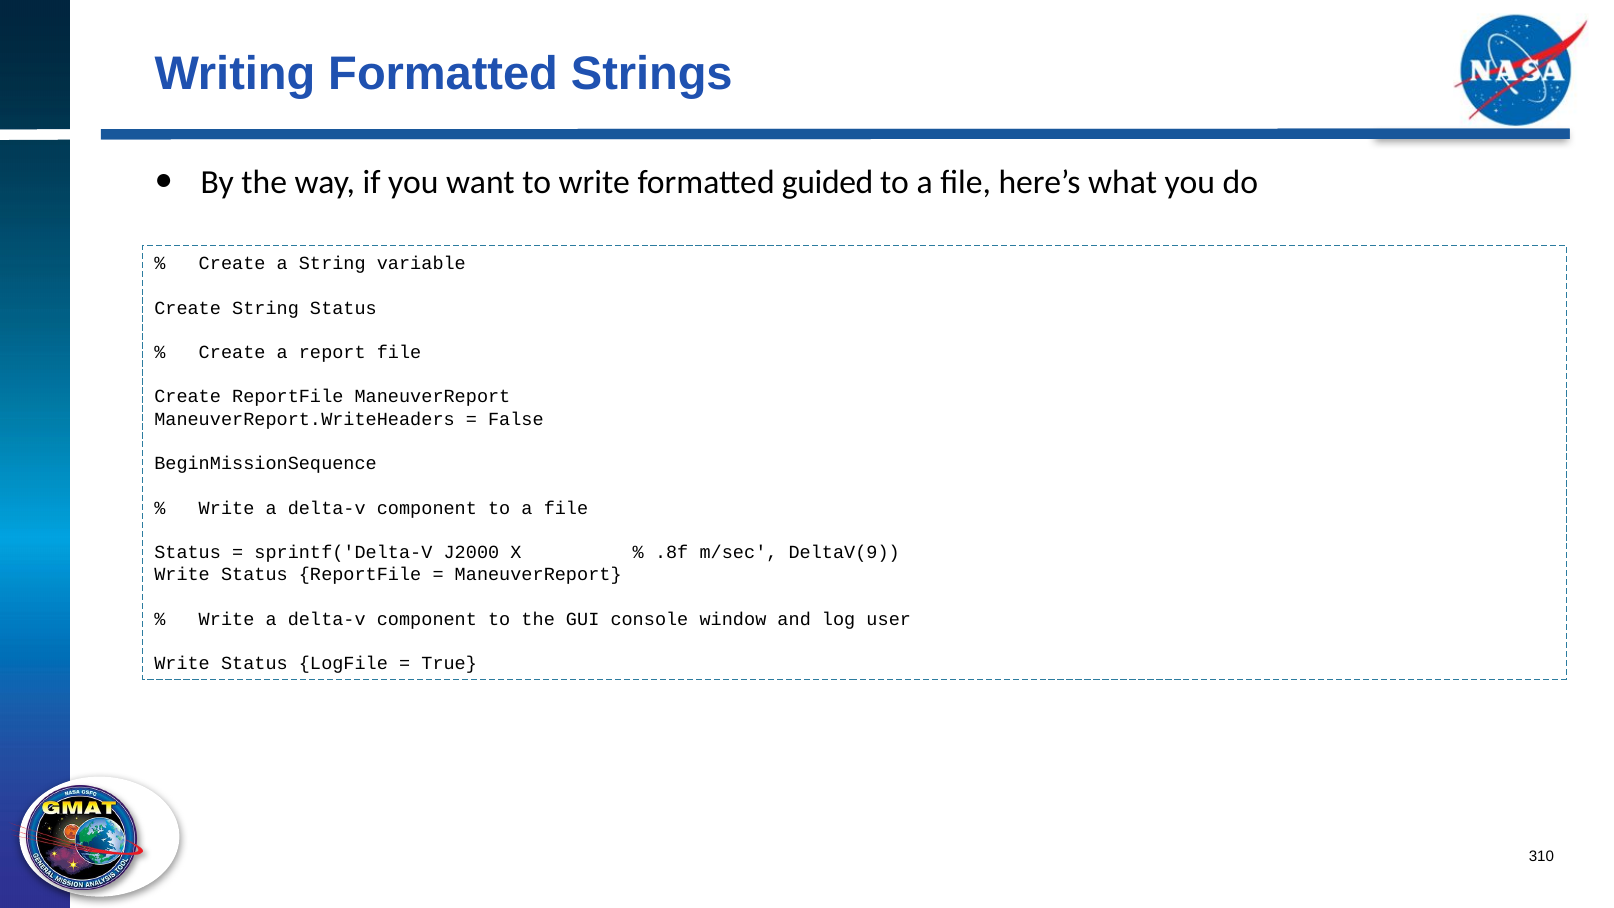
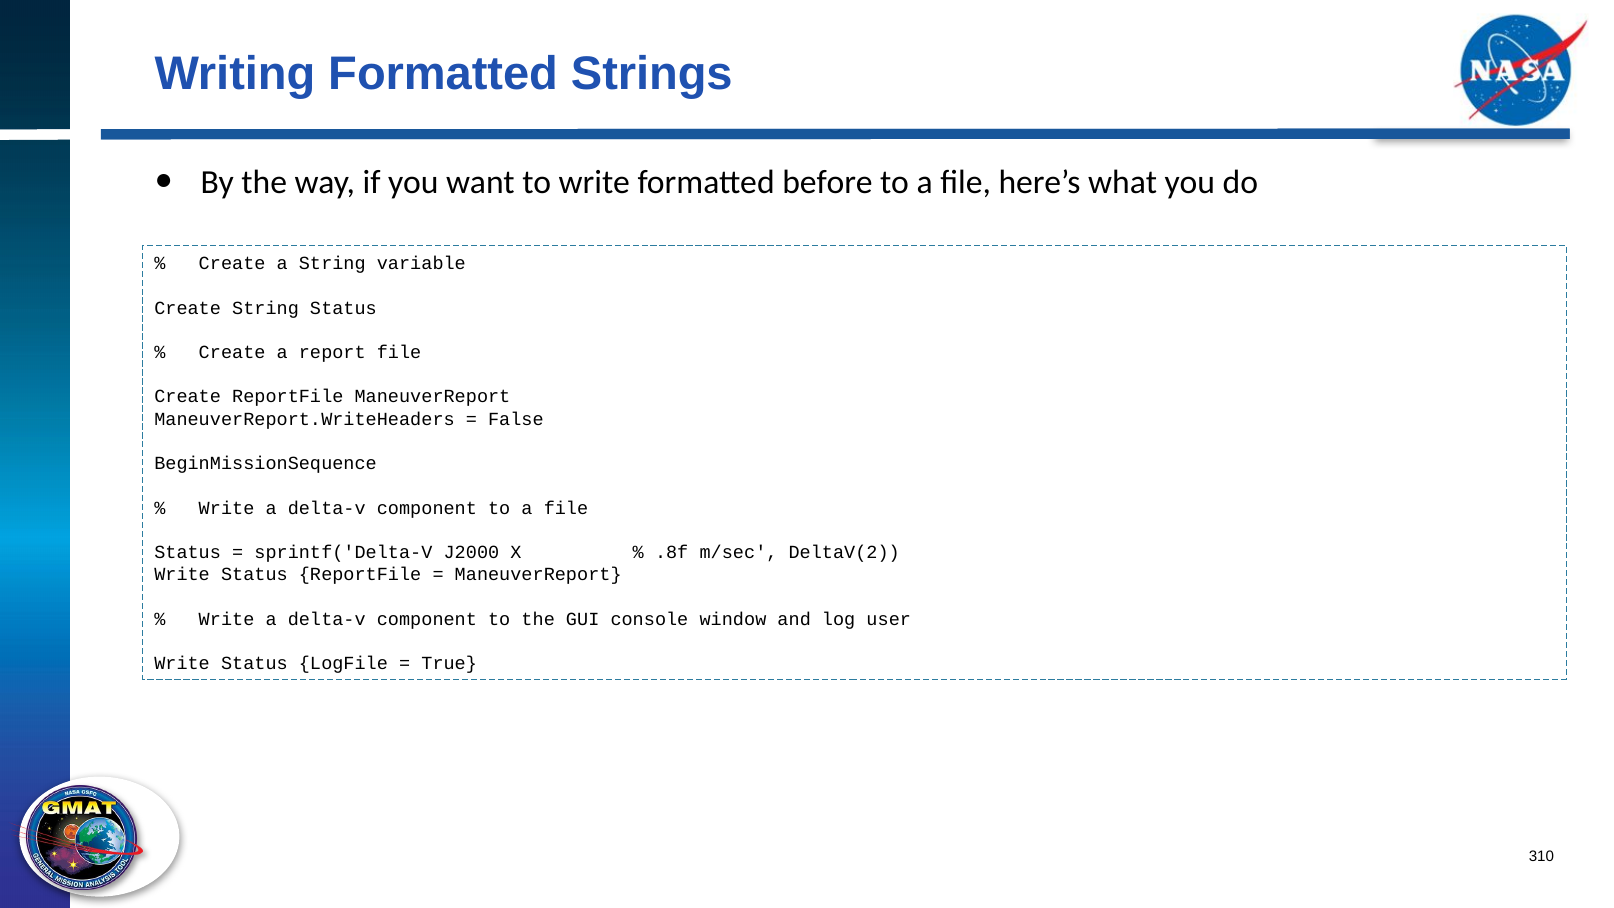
guided: guided -> before (827, 182)
DeltaV(9: DeltaV(9 -> DeltaV(2 (844, 552)
